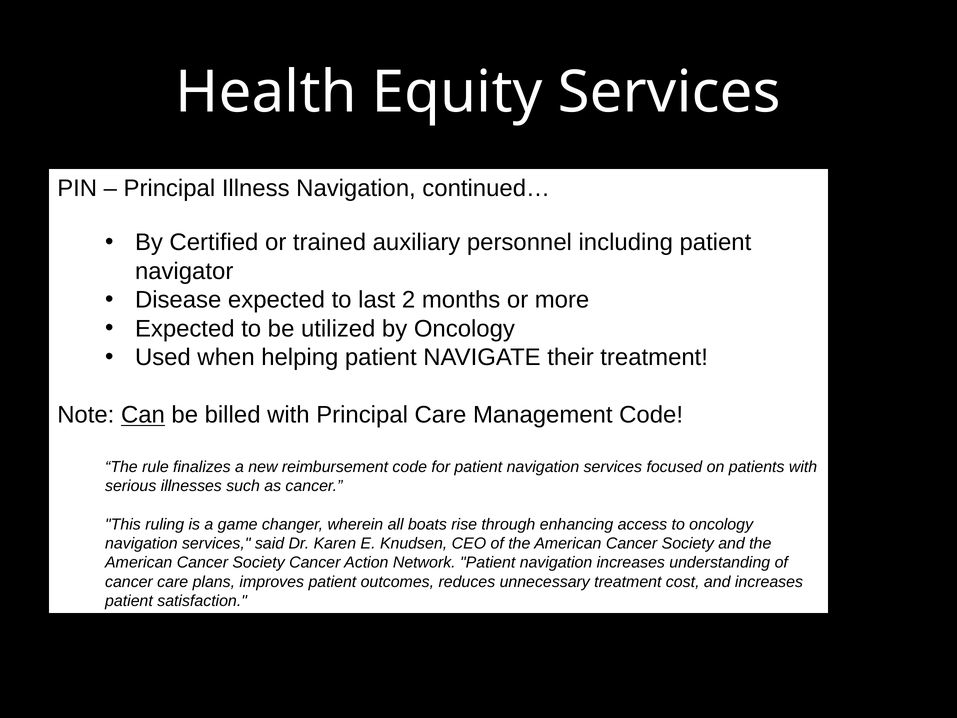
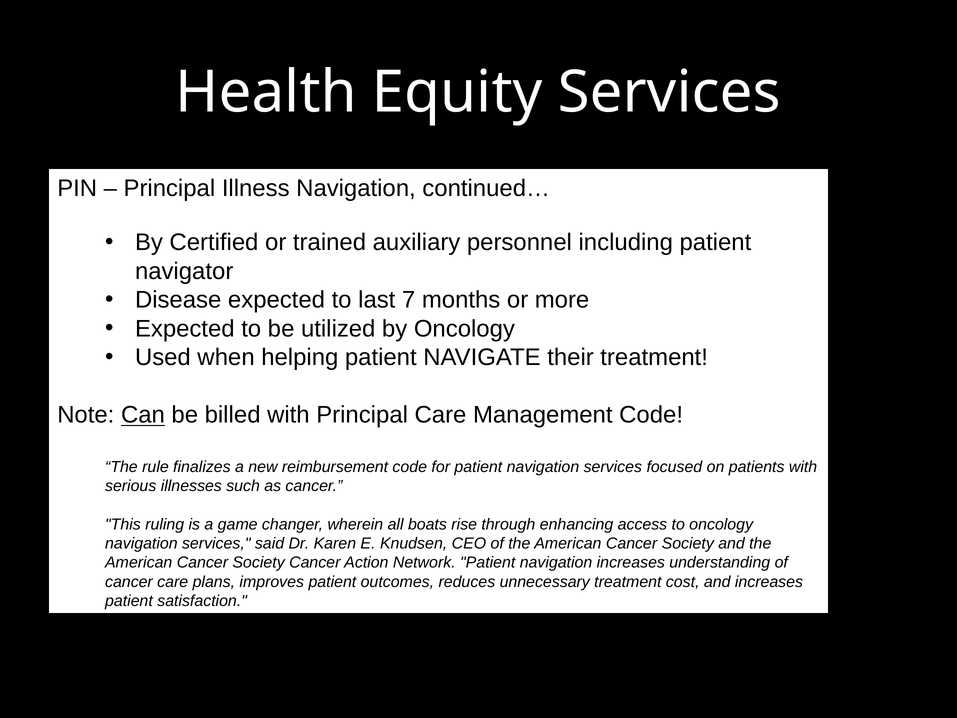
2: 2 -> 7 (409, 300)
